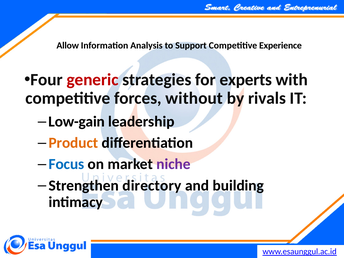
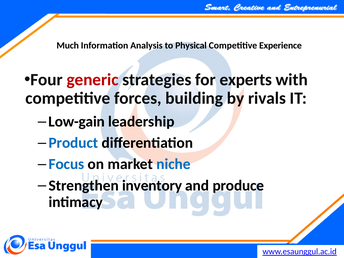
Allow: Allow -> Much (68, 45)
Support: Support -> Physical (191, 45)
without: without -> building (194, 98)
Product colour: orange -> blue (73, 143)
niche colour: purple -> blue (173, 164)
directory: directory -> inventory (152, 185)
building: building -> produce (238, 185)
